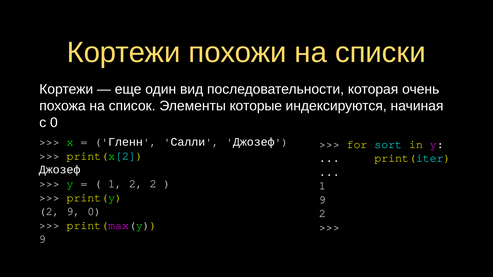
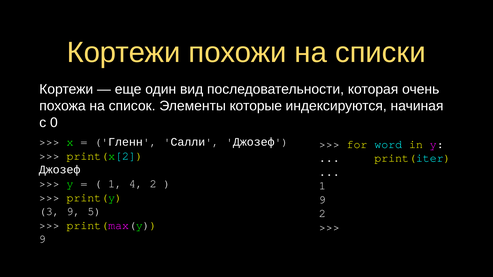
sort: sort -> word (388, 144)
1 2: 2 -> 4 (136, 184)
2: 2 -> 3 (49, 212)
9 0: 0 -> 5 (94, 212)
